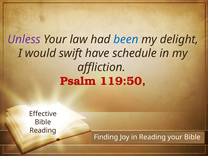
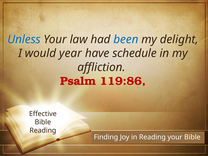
Unless colour: purple -> blue (24, 39)
swift: swift -> year (70, 53)
119:50: 119:50 -> 119:86 (123, 81)
